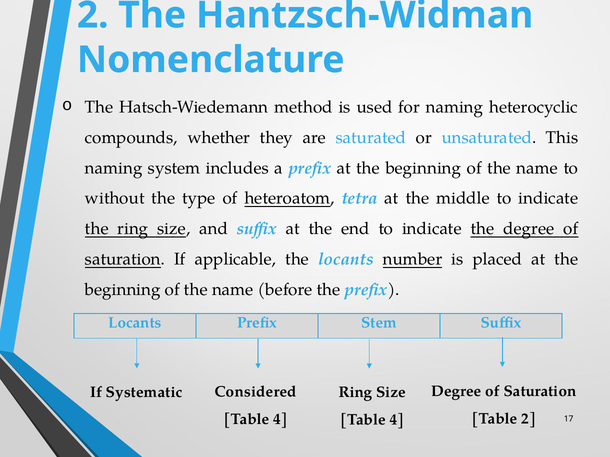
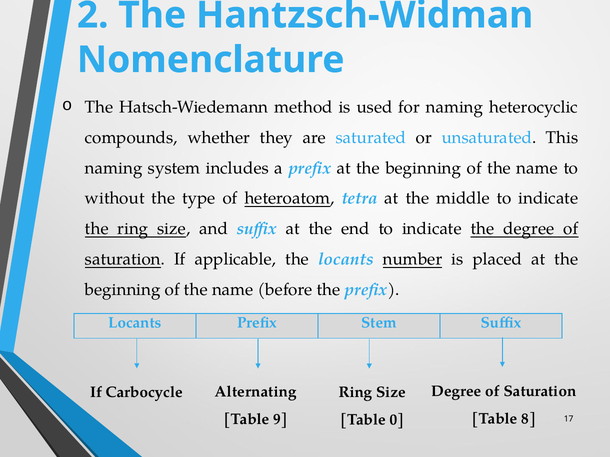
Considered: Considered -> Alternating (256, 392)
Systematic: Systematic -> Carbocycle (144, 393)
Table 2: 2 -> 8 (529, 419)
4: 4 -> 9 (281, 420)
4: 4 -> 0 (397, 420)
